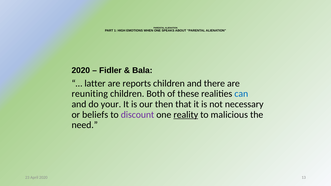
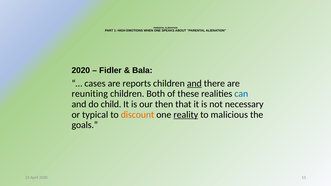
latter: latter -> cases (95, 83)
and underline: none -> present (194, 83)
your: your -> child (111, 104)
beliefs: beliefs -> typical (95, 115)
discount colour: purple -> orange (138, 115)
need: need -> goals (85, 125)
